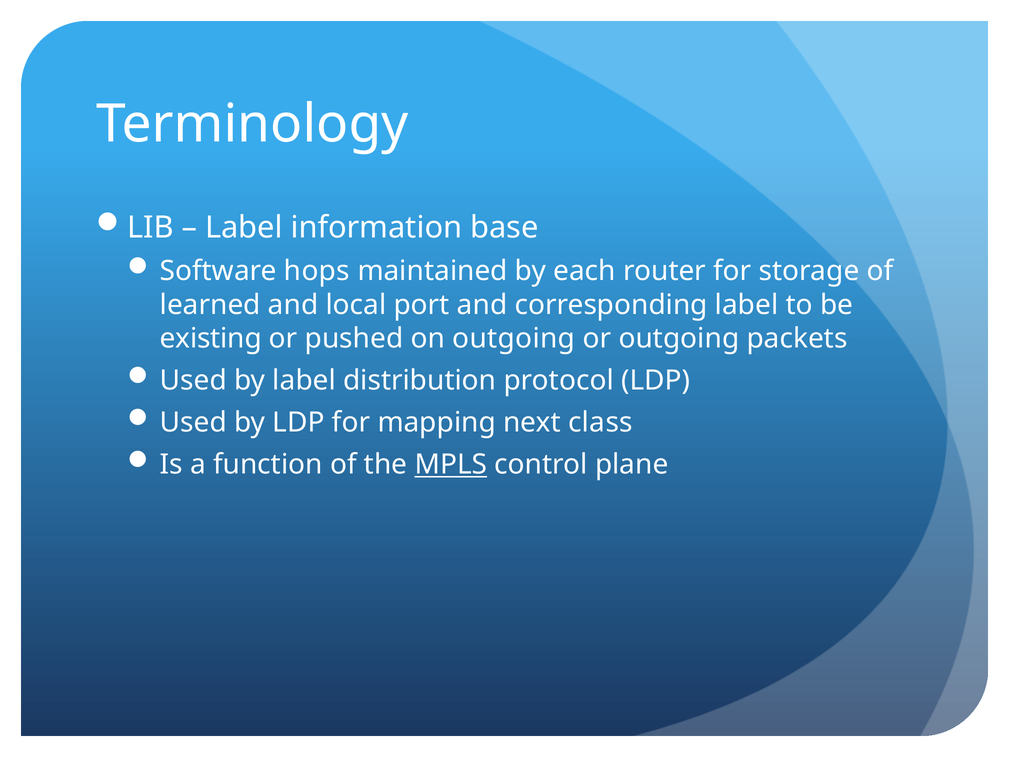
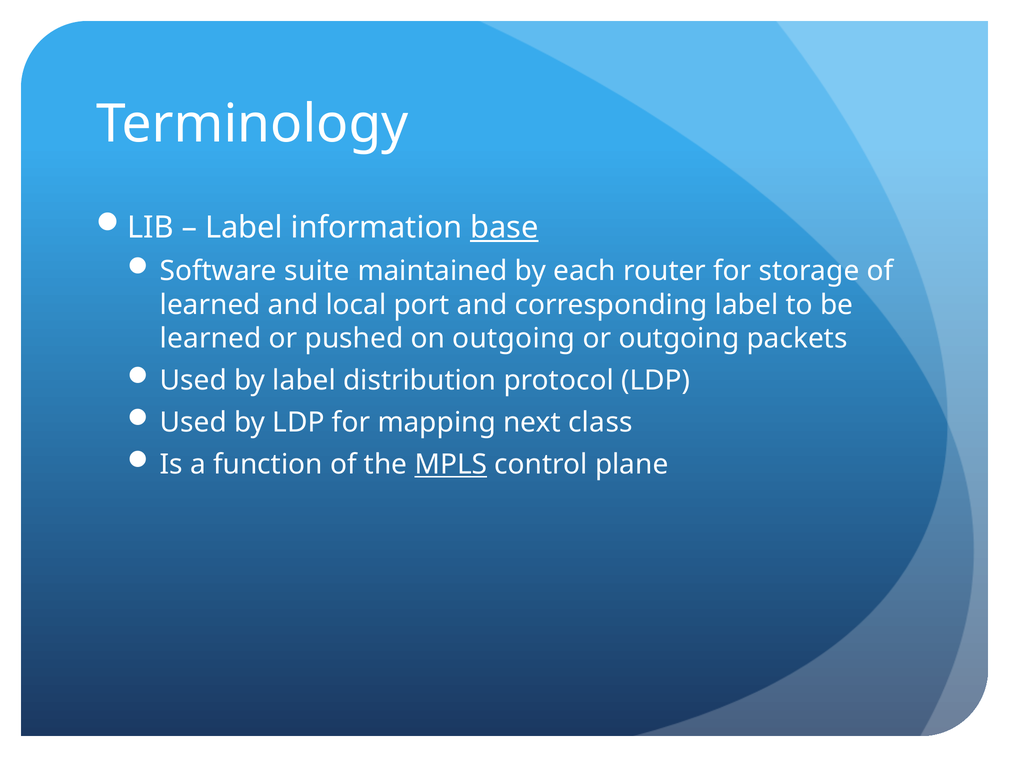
base underline: none -> present (504, 227)
hops: hops -> suite (317, 271)
existing: existing -> learned (211, 338)
